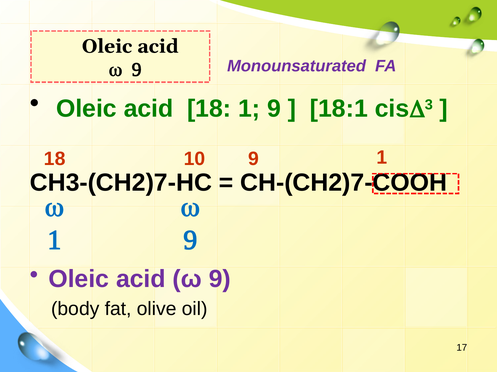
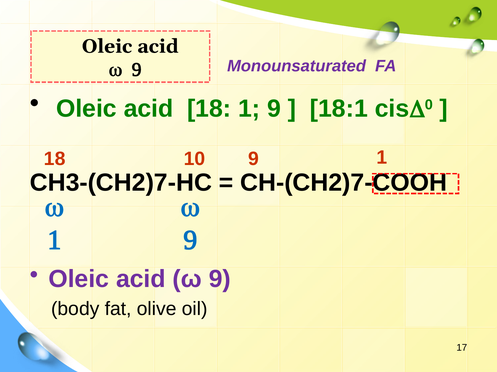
3: 3 -> 0 (429, 105)
